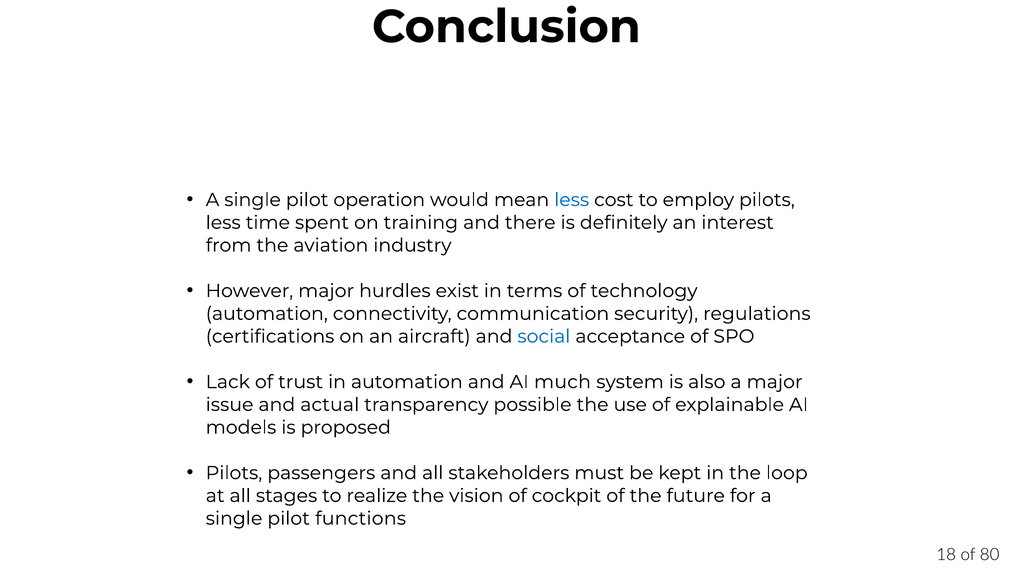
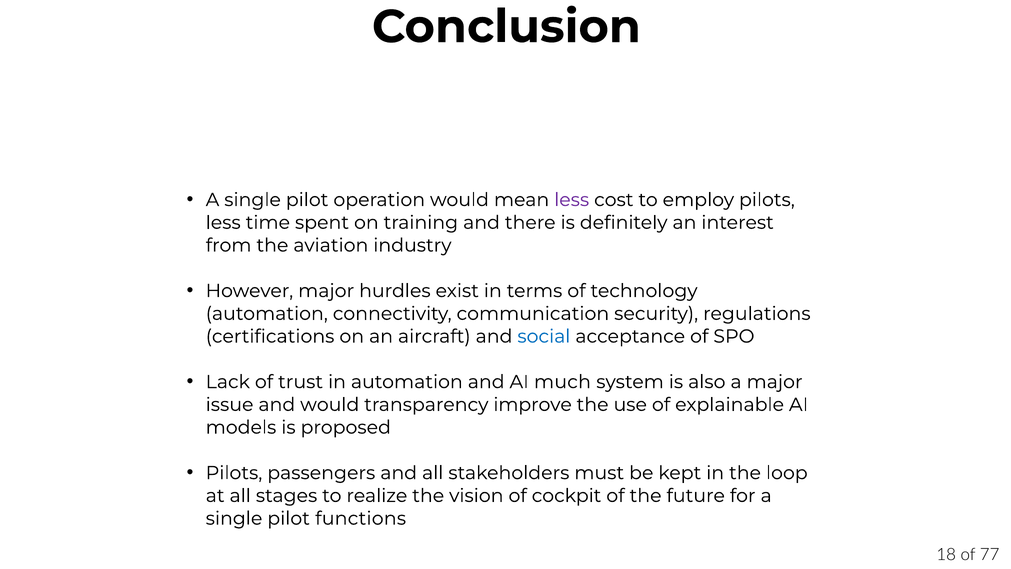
less colour: blue -> purple (572, 200)
and actual: actual -> would (330, 405)
possible: possible -> improve (533, 405)
80: 80 -> 77 (990, 554)
